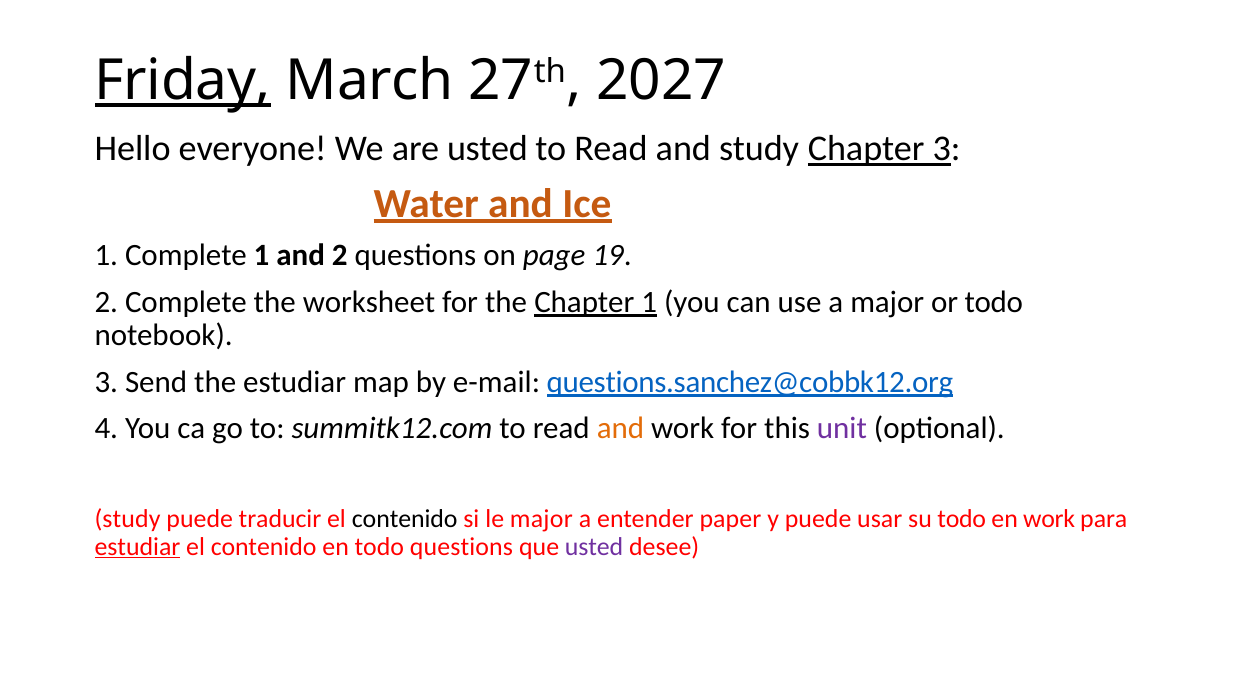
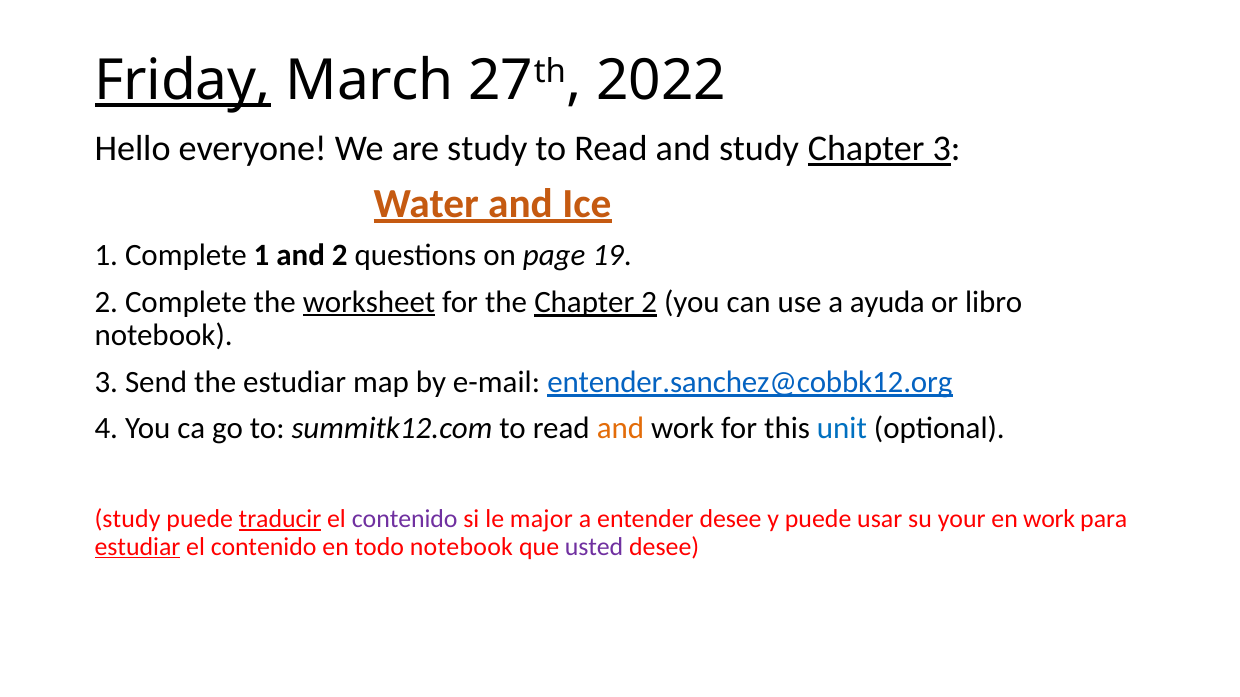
2027: 2027 -> 2022 (661, 81)
are usted: usted -> study (487, 149)
worksheet underline: none -> present (369, 302)
Chapter 1: 1 -> 2 (649, 302)
a major: major -> ayuda (887, 302)
or todo: todo -> libro (994, 302)
questions.sanchez@cobbk12.org: questions.sanchez@cobbk12.org -> entender.sanchez@cobbk12.org (750, 382)
unit colour: purple -> blue (842, 429)
traducir underline: none -> present (280, 519)
contenido colour: black -> purple (405, 519)
entender paper: paper -> desee (731, 519)
su todo: todo -> your (962, 519)
todo questions: questions -> notebook (461, 547)
